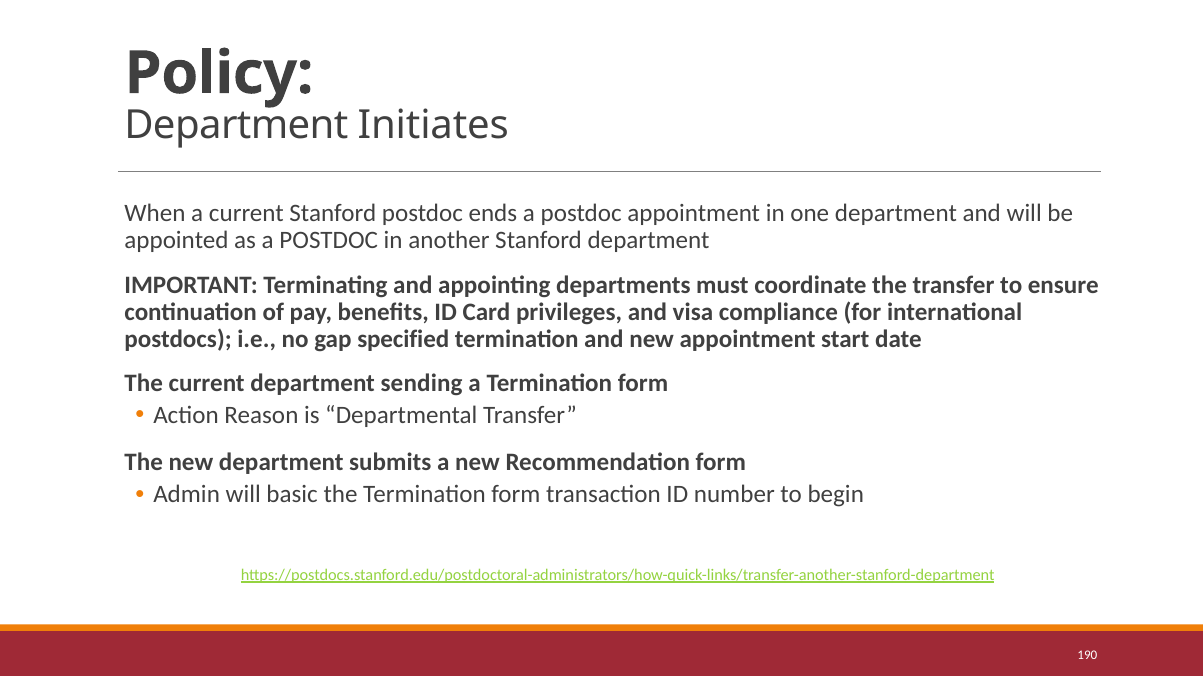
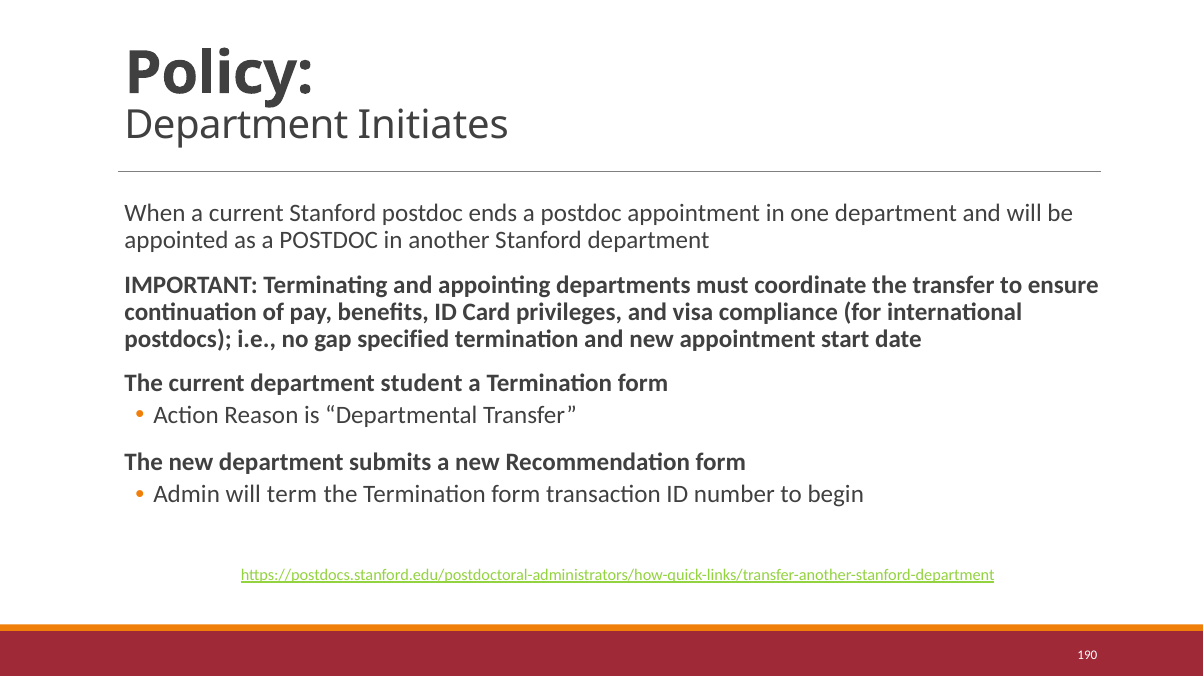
sending: sending -> student (422, 384)
basic: basic -> term (292, 495)
